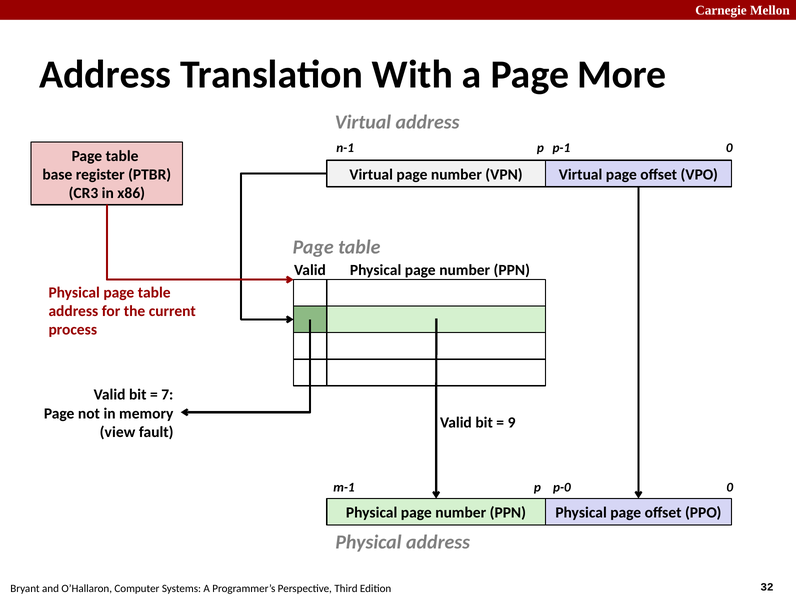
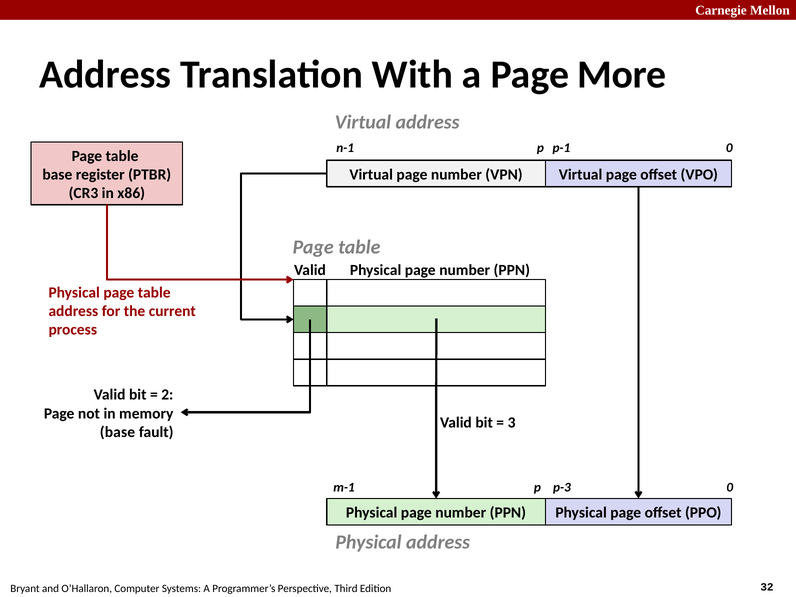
7: 7 -> 2 (167, 395)
9: 9 -> 3 (512, 423)
view: view -> base (117, 432)
p-0: p-0 -> p-3 (562, 487)
